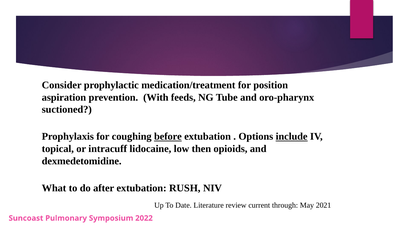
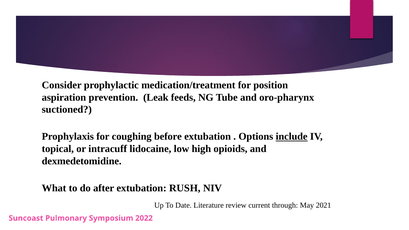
With: With -> Leak (156, 97)
before underline: present -> none (168, 137)
then: then -> high (201, 149)
